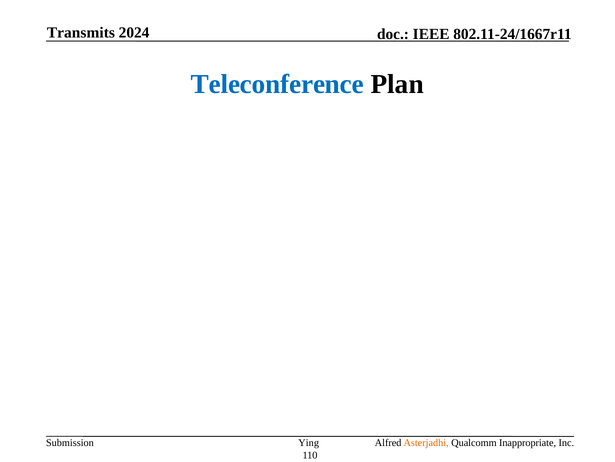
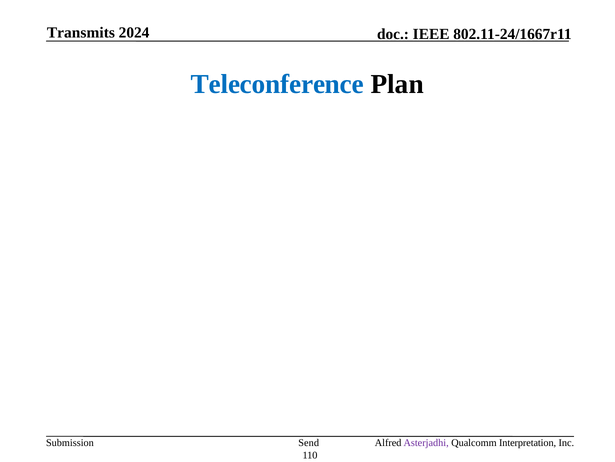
Ying: Ying -> Send (309, 442)
Asterjadhi colour: orange -> purple (426, 442)
Inappropriate: Inappropriate -> Interpretation (528, 442)
